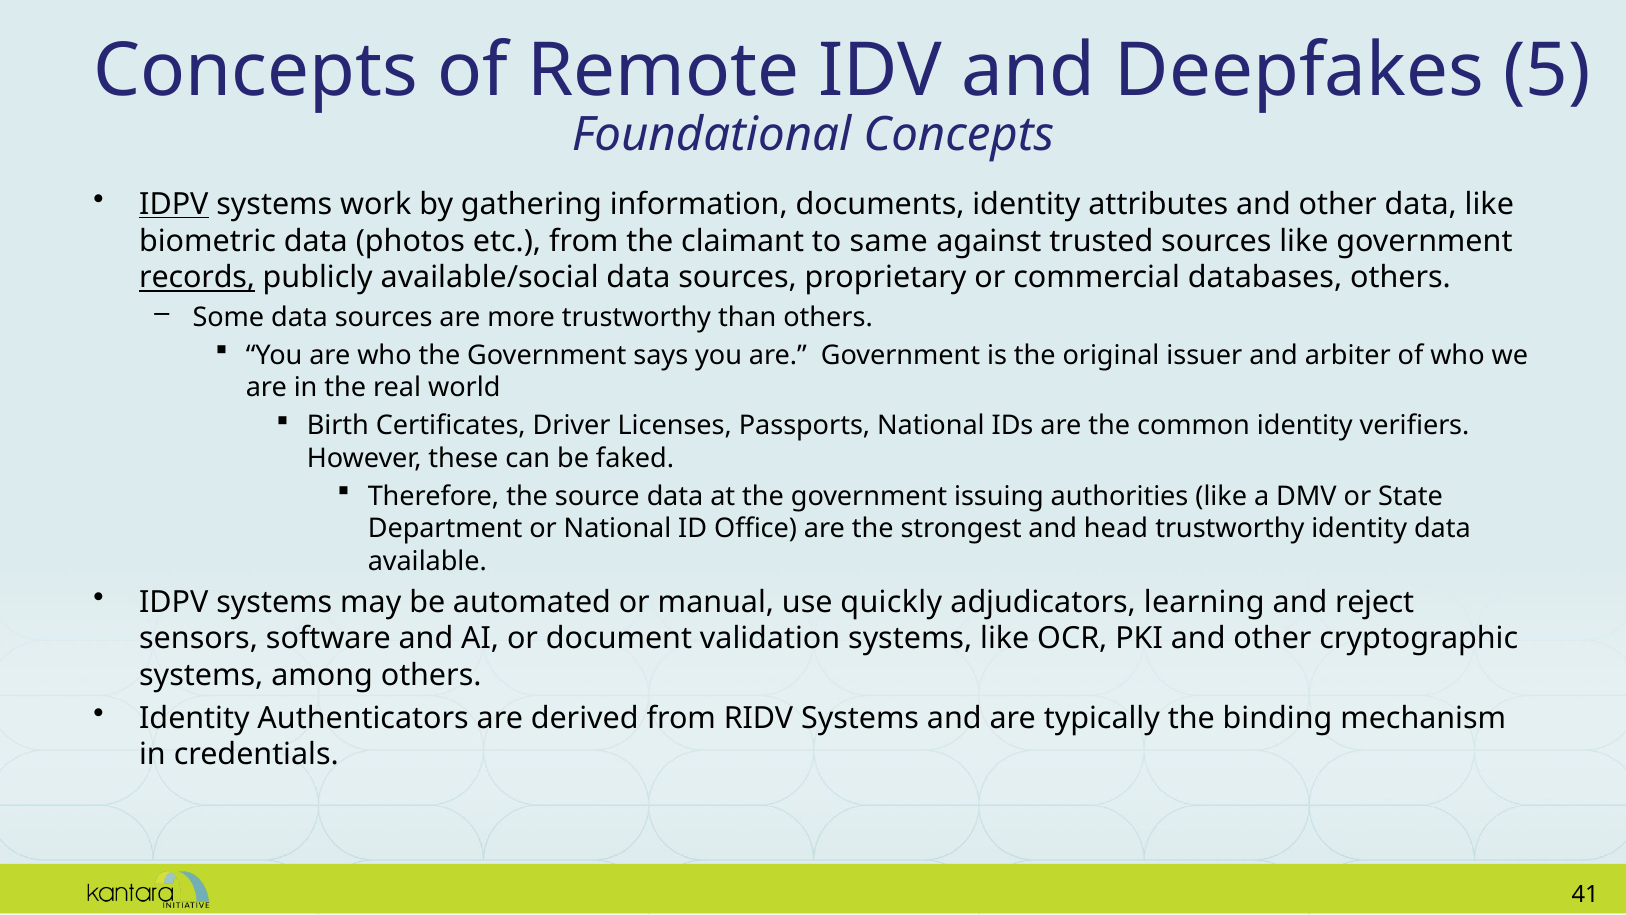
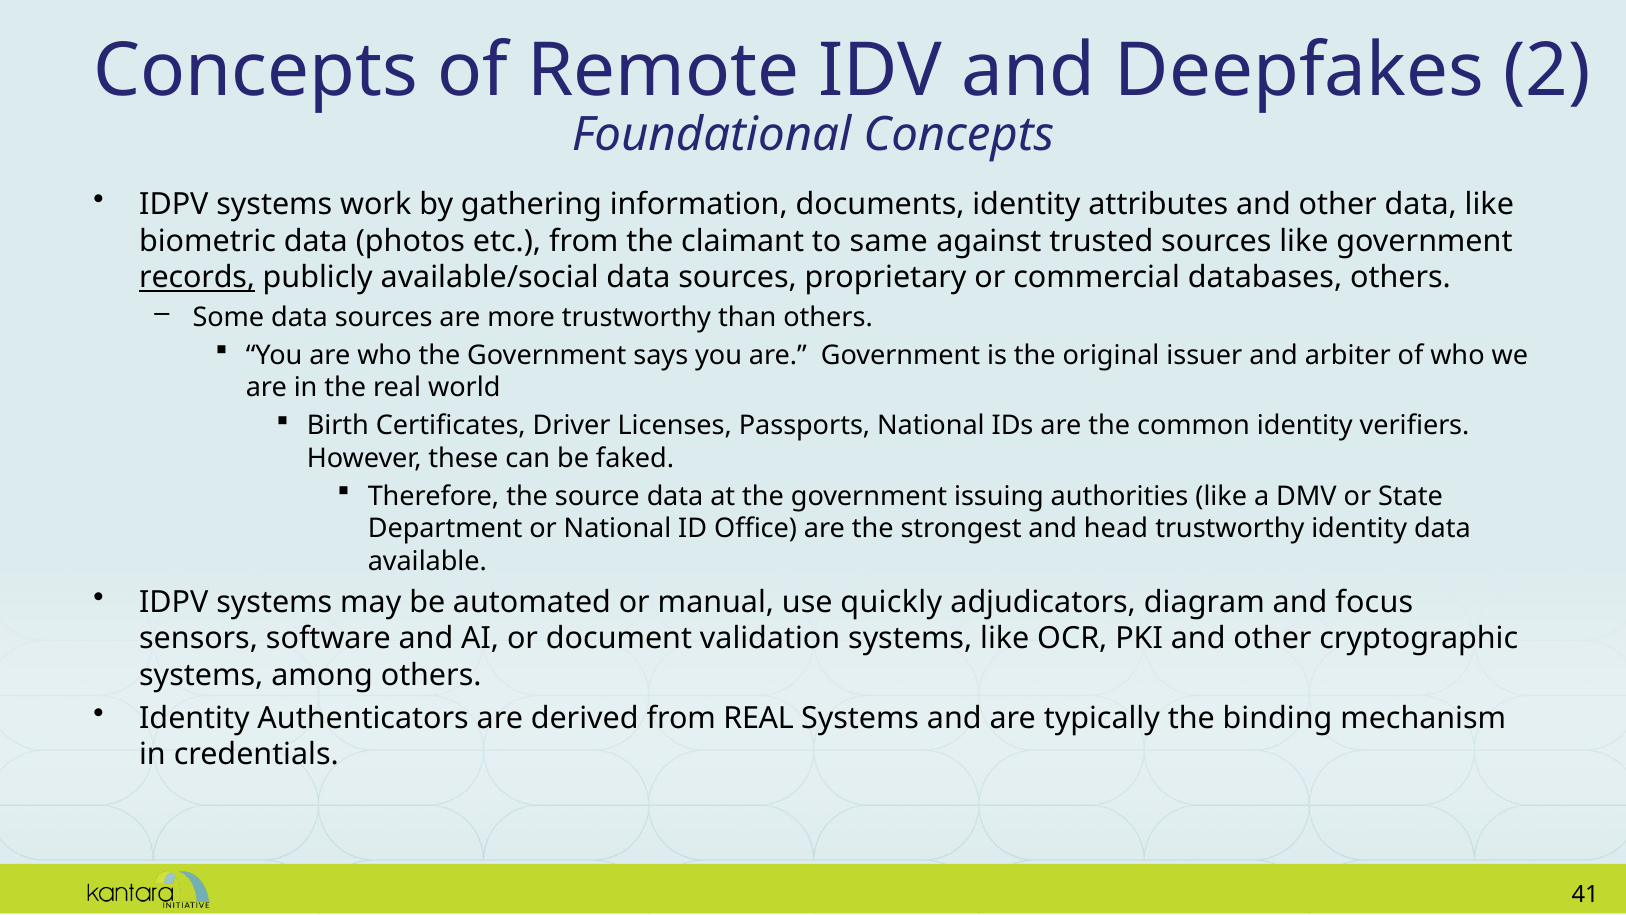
5: 5 -> 2 (1547, 71)
IDPV underline: present -> none (174, 204)
learning: learning -> diagram (1204, 602)
reject: reject -> focus (1374, 602)
from RIDV: RIDV -> REAL (759, 718)
